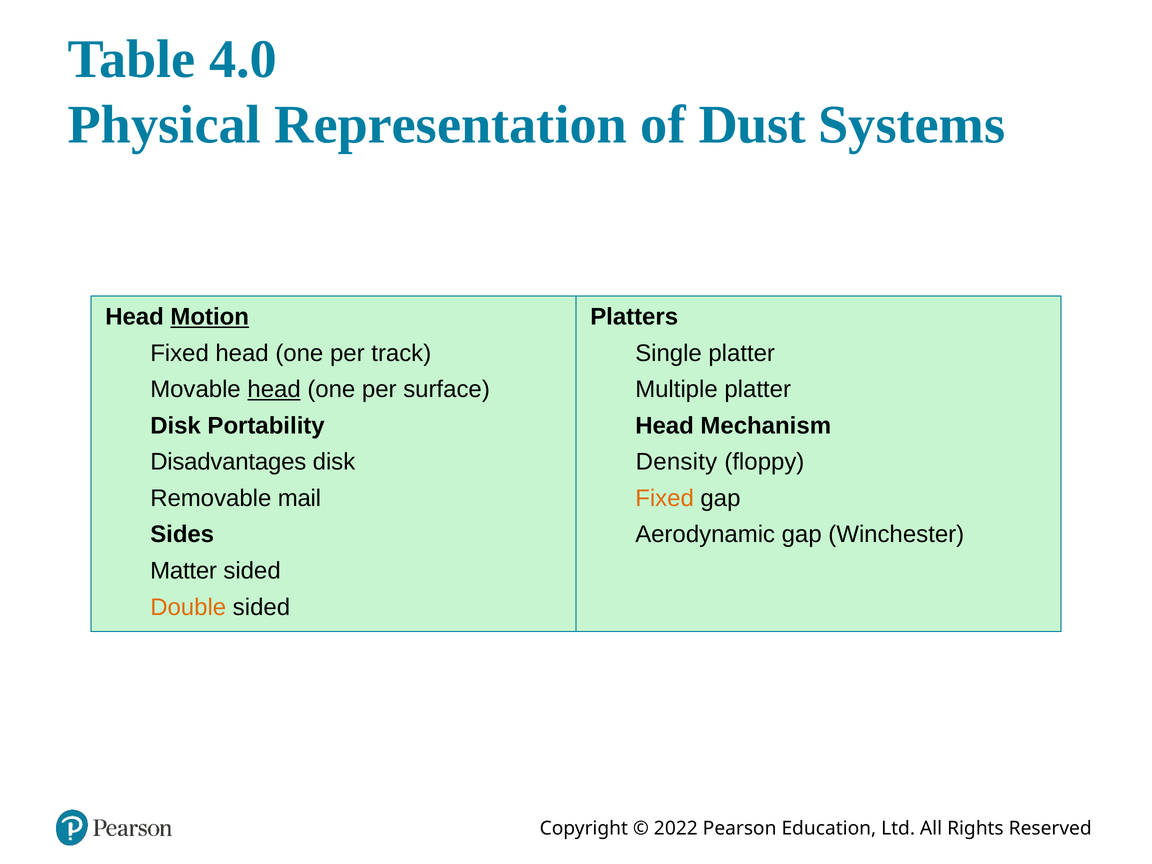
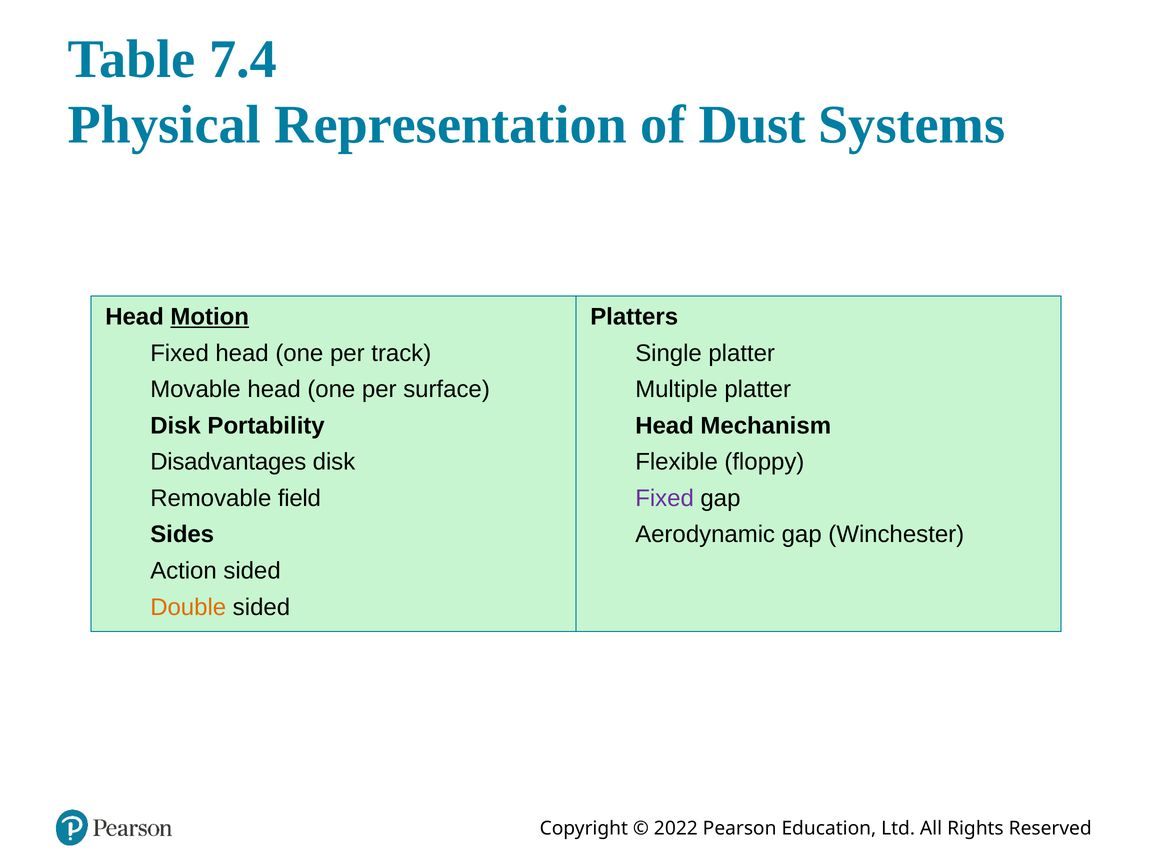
4.0: 4.0 -> 7.4 (243, 59)
head underline: present -> none (274, 389)
Density: Density -> Flexible (677, 462)
mail: mail -> field (299, 498)
Fixed colour: orange -> purple (665, 498)
Matter: Matter -> Action (184, 571)
